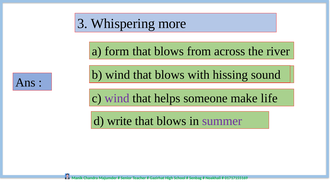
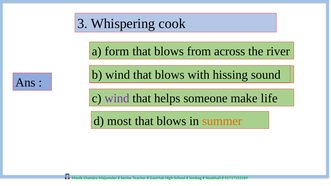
more: more -> cook (172, 24)
write: write -> most (119, 121)
summer colour: purple -> orange (222, 121)
